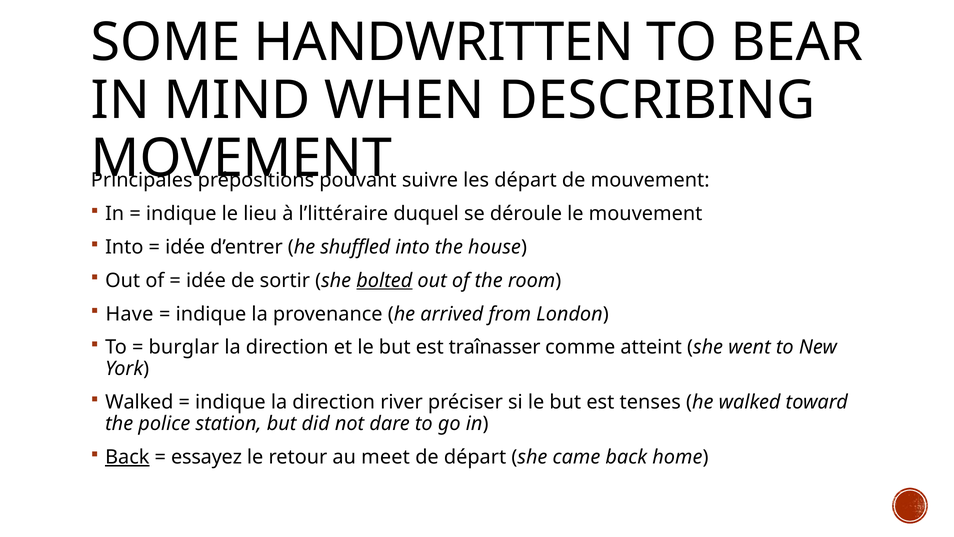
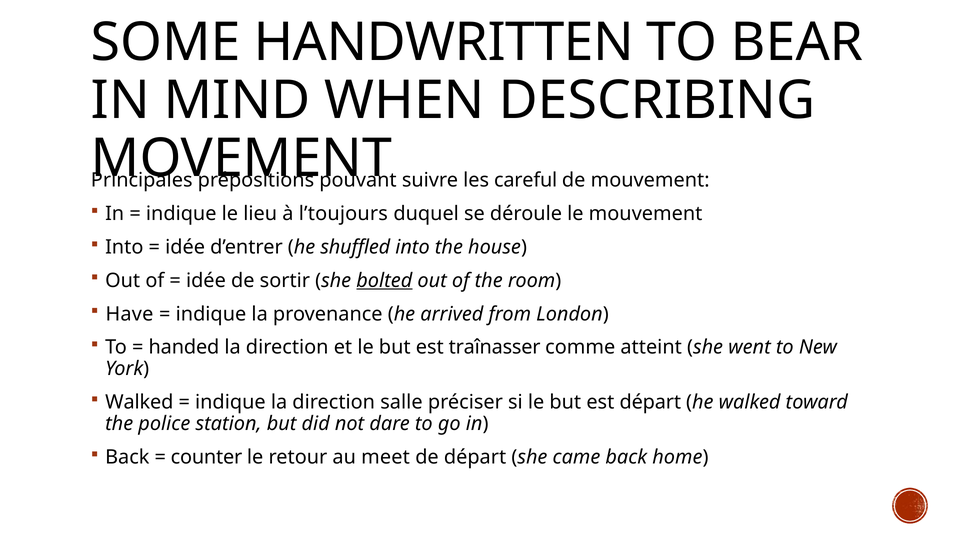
les départ: départ -> careful (526, 180)
l’littéraire: l’littéraire -> l’toujours (343, 214)
burglar: burglar -> handed (184, 347)
river: river -> salle (401, 402)
est tenses: tenses -> départ (650, 402)
Back underline: present -> none (127, 457)
essayez: essayez -> counter (207, 457)
